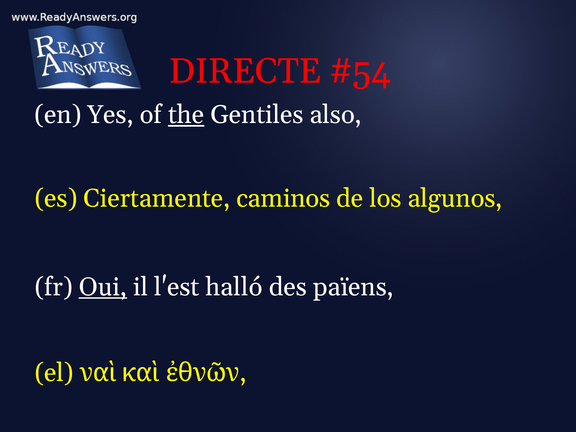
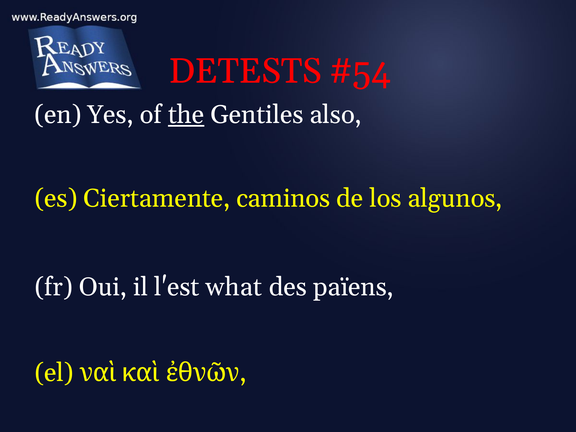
DIRECTE: DIRECTE -> DETESTS (245, 71)
Oui underline: present -> none (103, 287)
halló: halló -> what (234, 287)
